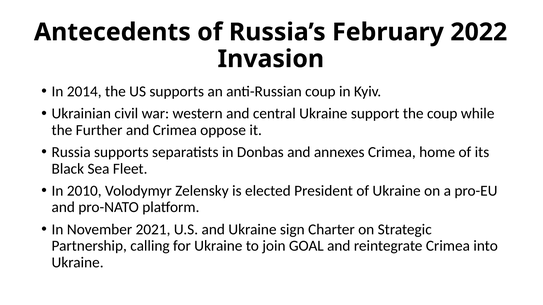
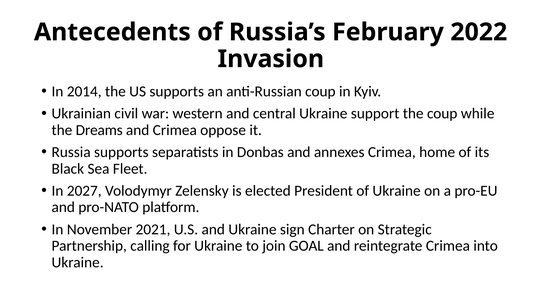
Further: Further -> Dreams (99, 130)
2010: 2010 -> 2027 (84, 191)
